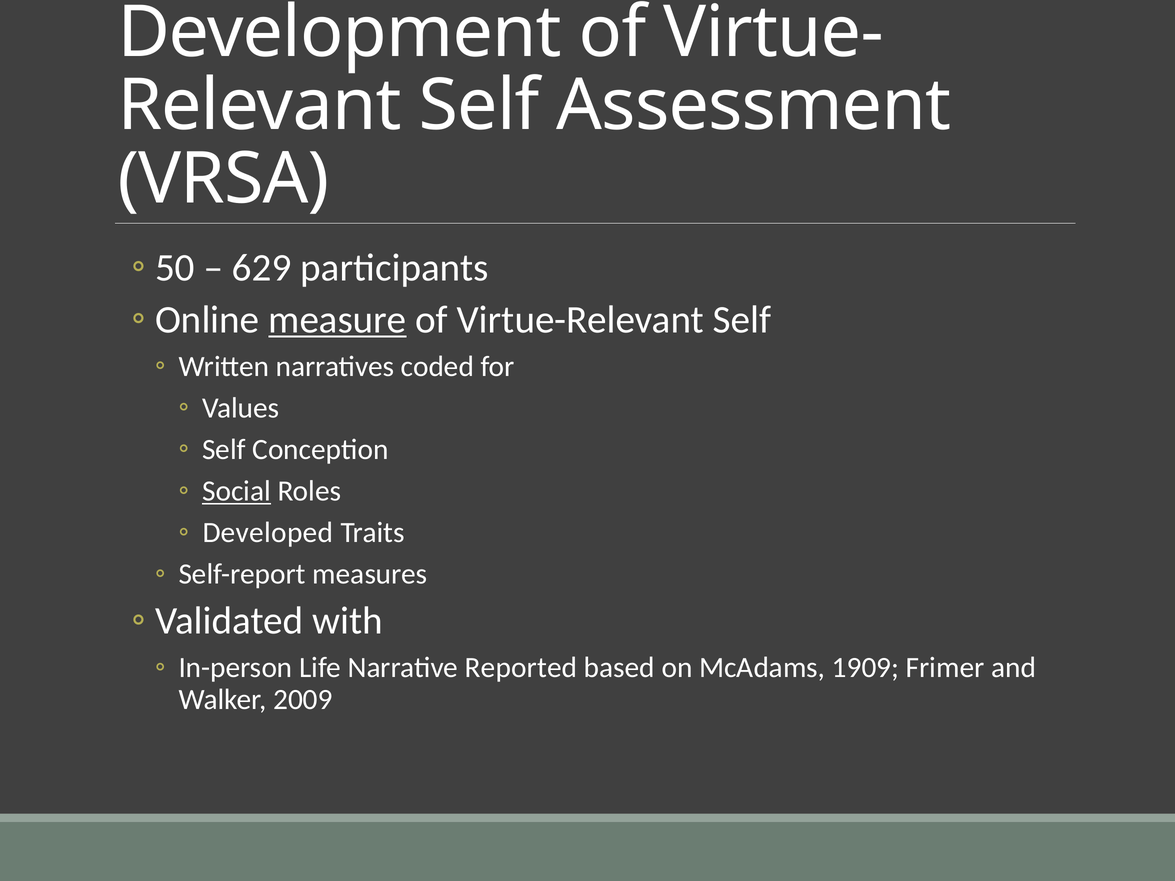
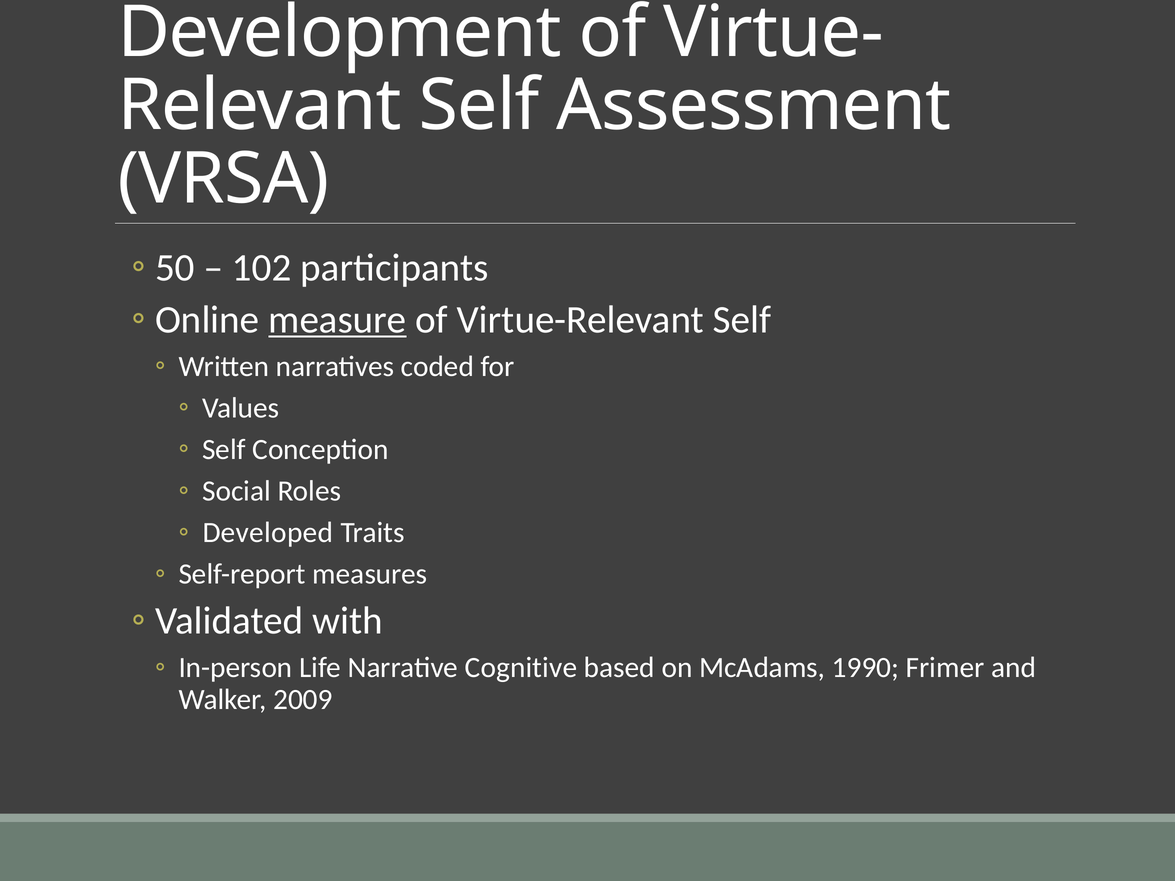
629: 629 -> 102 (262, 268)
Social underline: present -> none (237, 491)
Reported: Reported -> Cognitive (521, 668)
1909: 1909 -> 1990 (866, 668)
